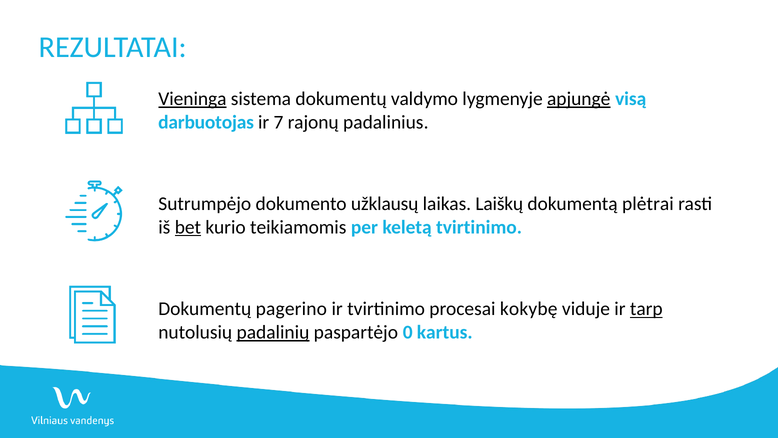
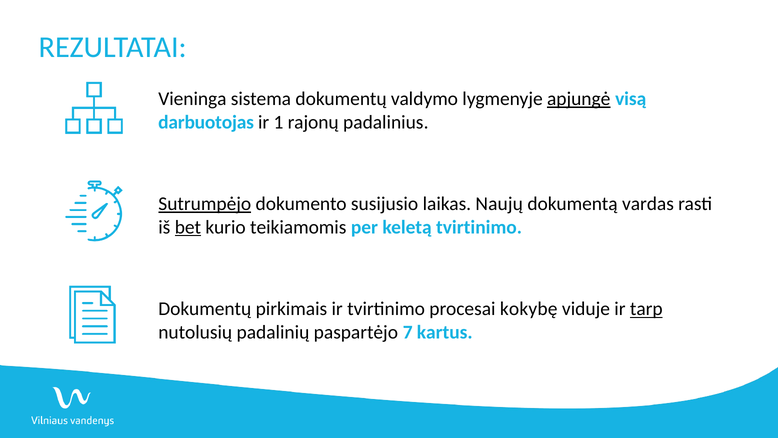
Vieninga underline: present -> none (192, 99)
7: 7 -> 1 (279, 122)
Sutrumpėjo underline: none -> present (205, 204)
užklausų: užklausų -> susijusio (385, 204)
Laiškų: Laiškų -> Naujų (499, 204)
plėtrai: plėtrai -> vardas (648, 204)
pagerino: pagerino -> pirkimais (291, 309)
padalinių underline: present -> none (273, 332)
0: 0 -> 7 (408, 332)
